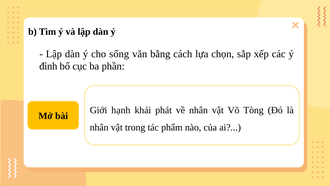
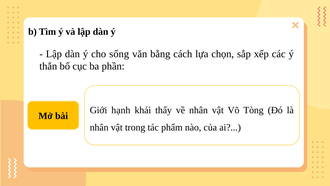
đình: đình -> thắn (48, 66)
phát: phát -> thấy (164, 110)
